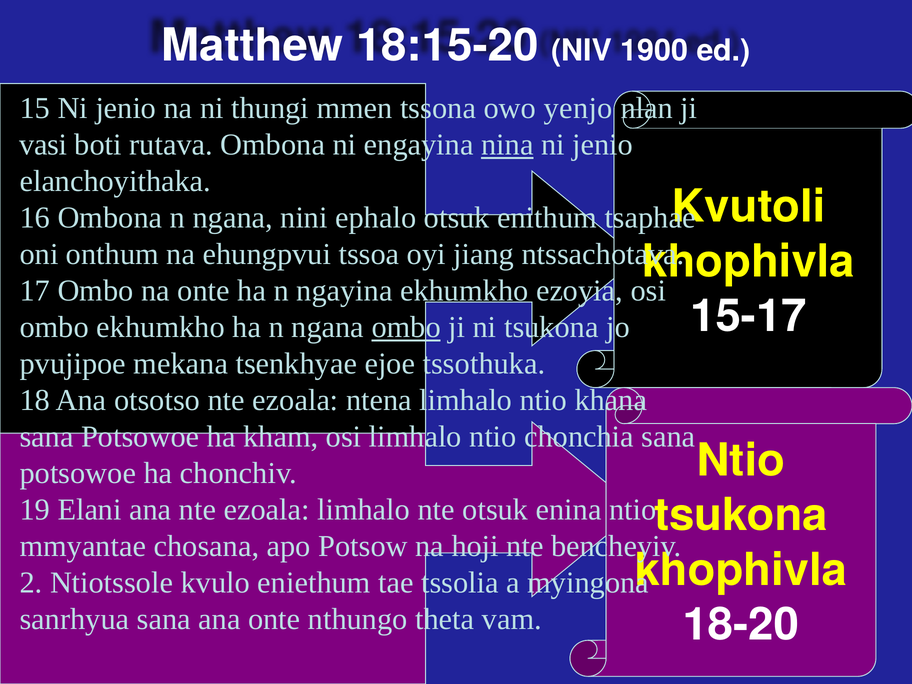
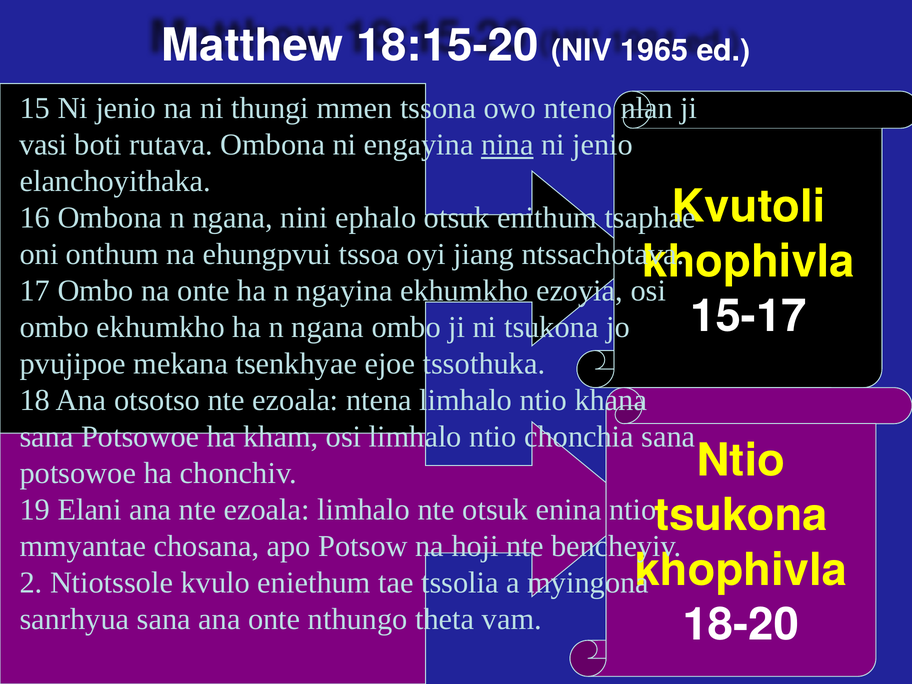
1900: 1900 -> 1965 (654, 51)
yenjo: yenjo -> nteno (578, 108)
ombo underline: present -> none (406, 327)
